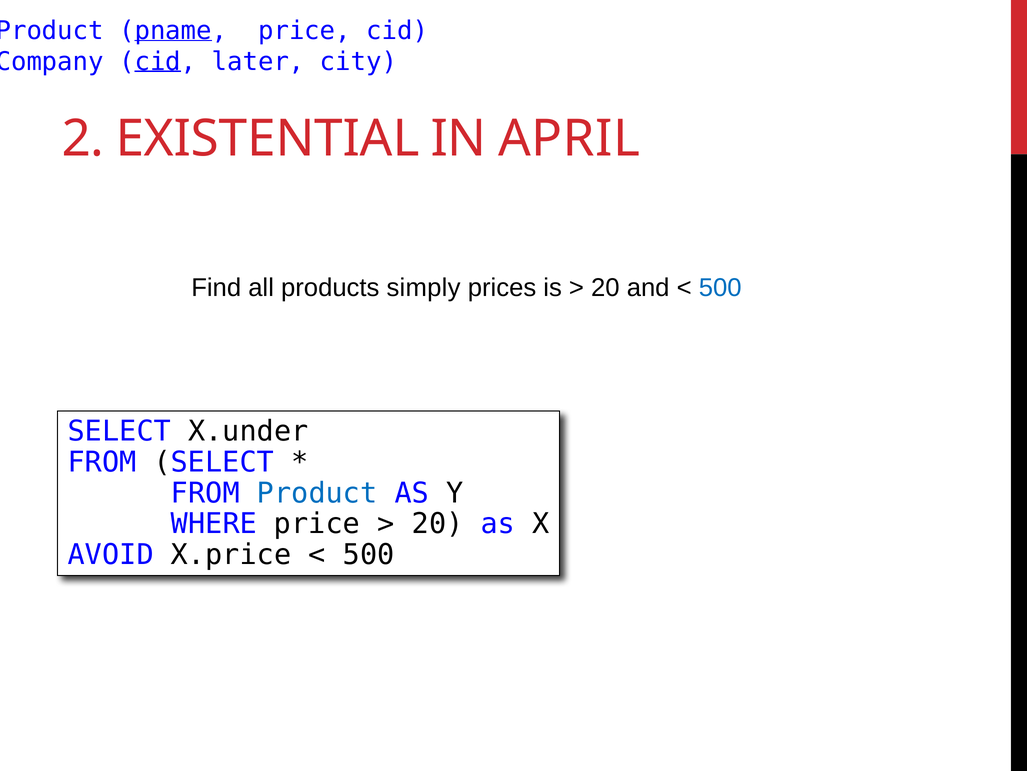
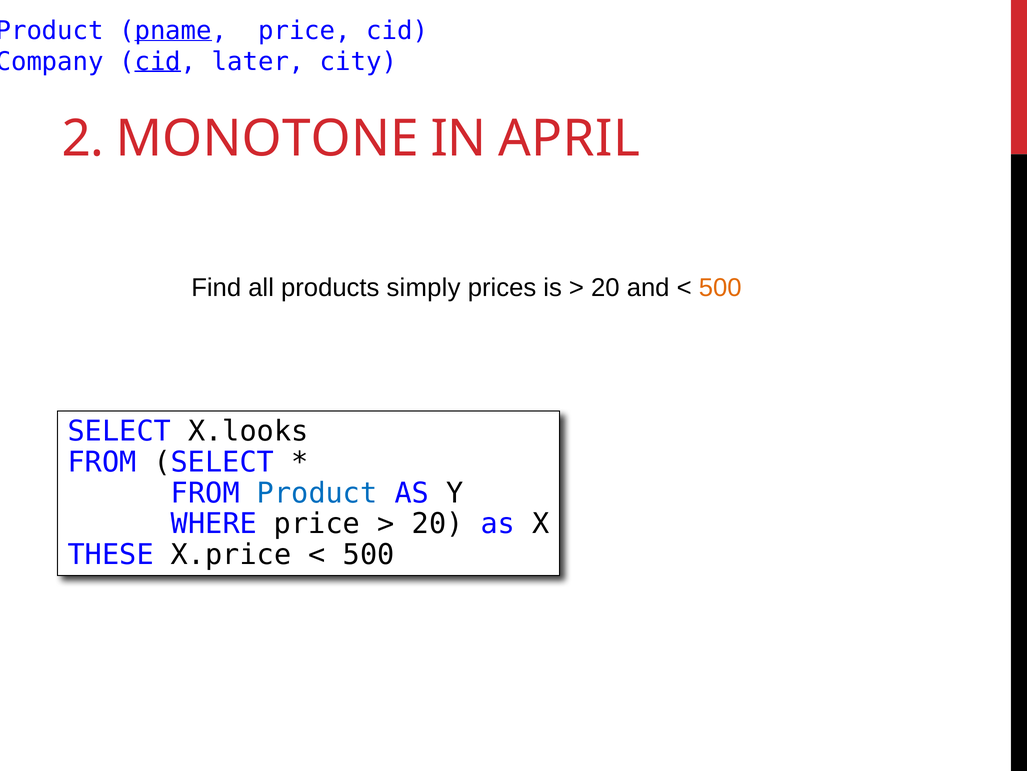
EXISTENTIAL: EXISTENTIAL -> MONOTONE (267, 139)
500 colour: blue -> orange (720, 288)
X.under: X.under -> X.looks (248, 431)
AVOID: AVOID -> THESE (111, 554)
